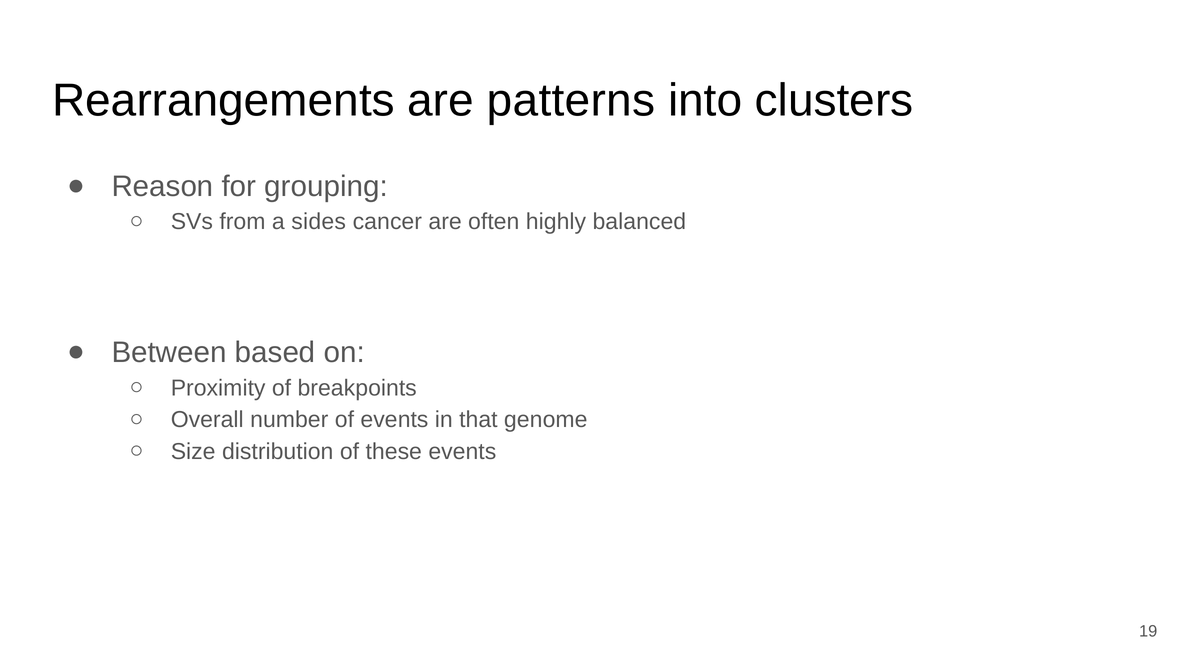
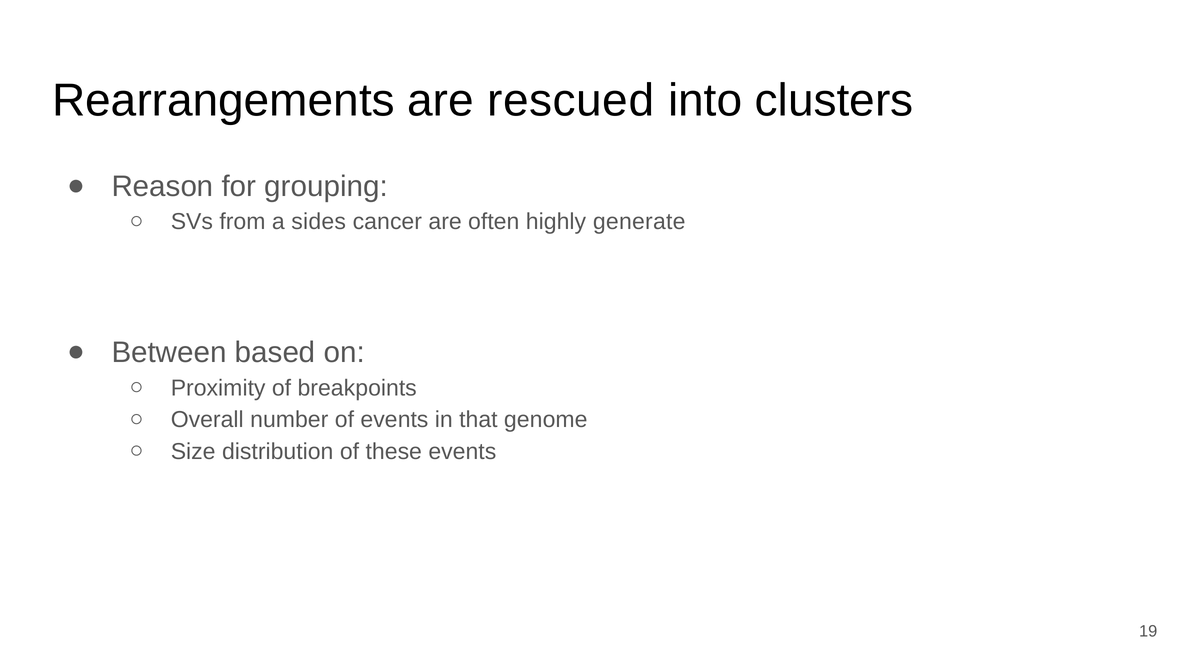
patterns: patterns -> rescued (571, 100)
balanced: balanced -> generate (639, 222)
